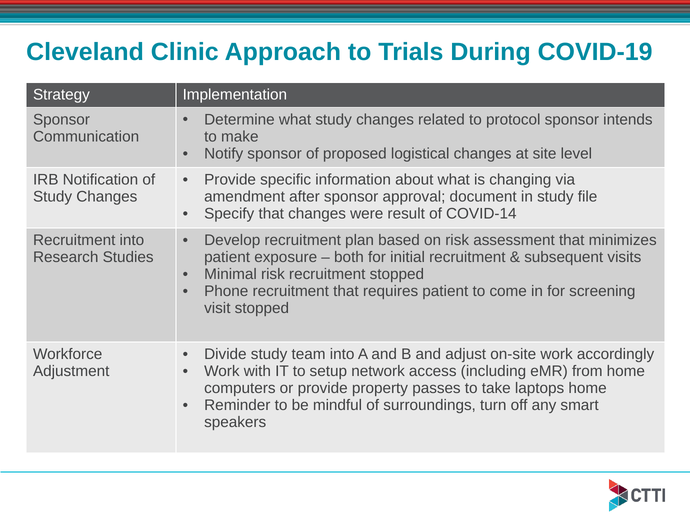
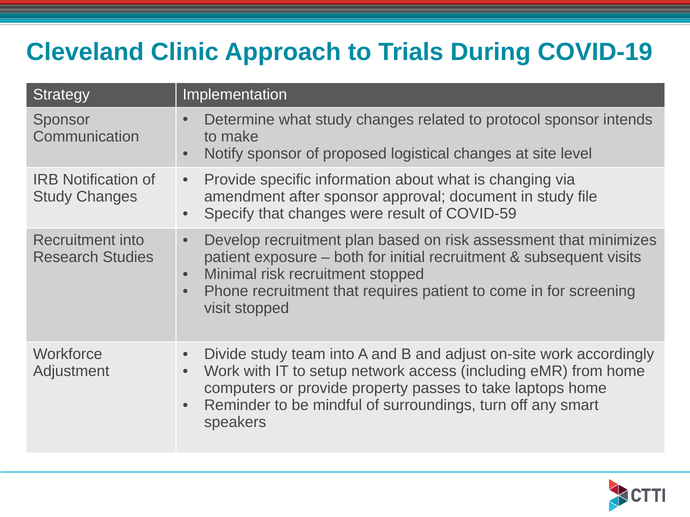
COVID-14: COVID-14 -> COVID-59 (481, 214)
